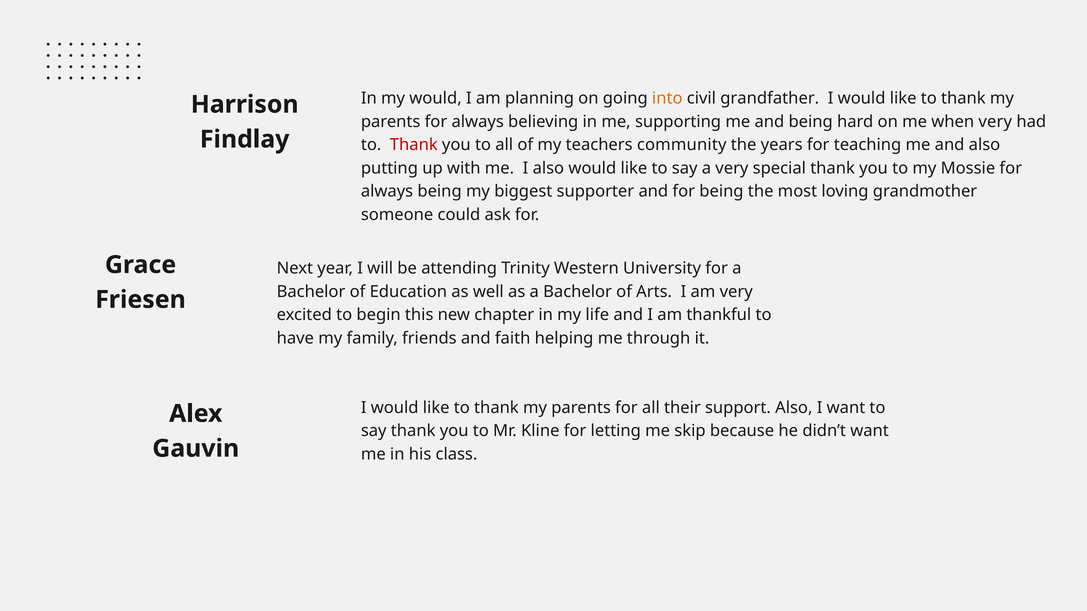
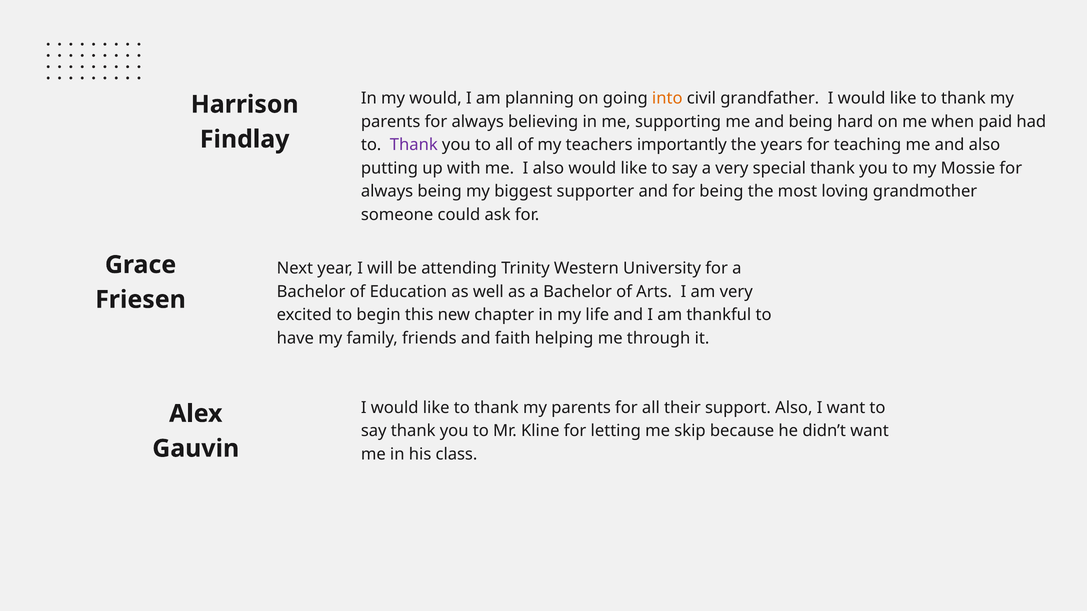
when very: very -> paid (995, 122)
Thank colour: red -> purple (414, 145)
community: community -> importantly (682, 145)
